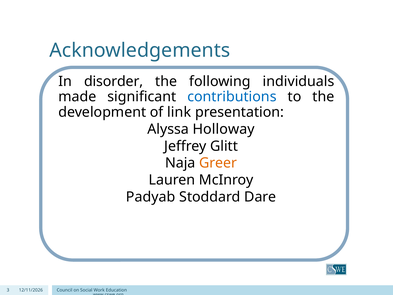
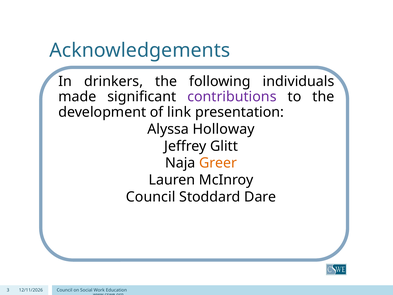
disorder: disorder -> drinkers (114, 81)
contributions colour: blue -> purple (232, 97)
Padyab: Padyab -> Council (151, 197)
